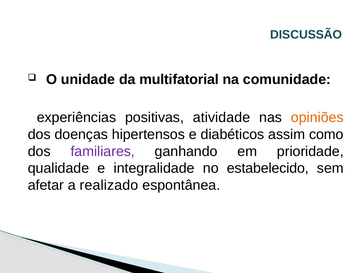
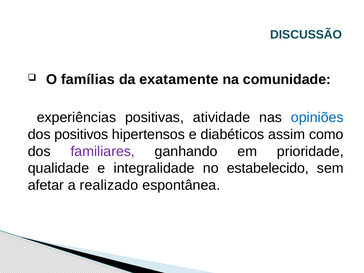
unidade: unidade -> famílias (88, 79)
multifatorial: multifatorial -> exatamente (179, 79)
opiniões colour: orange -> blue (317, 117)
doenças: doenças -> positivos (81, 134)
